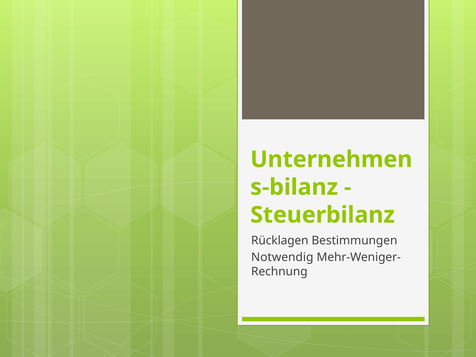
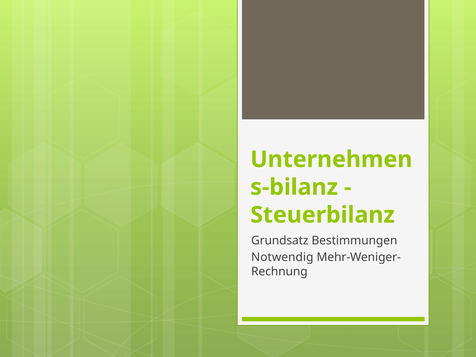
Rücklagen: Rücklagen -> Grundsatz (280, 241)
